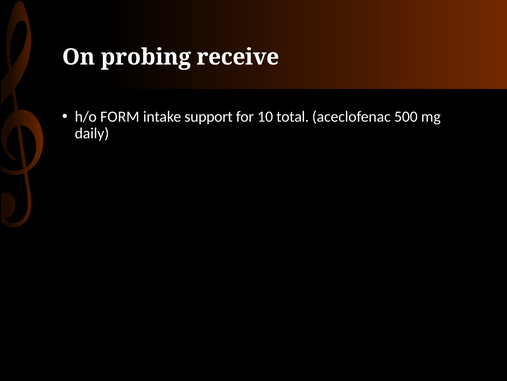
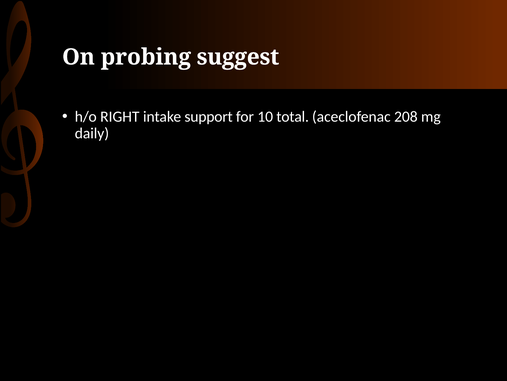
receive: receive -> suggest (238, 57)
FORM: FORM -> RIGHT (120, 116)
500: 500 -> 208 (406, 116)
